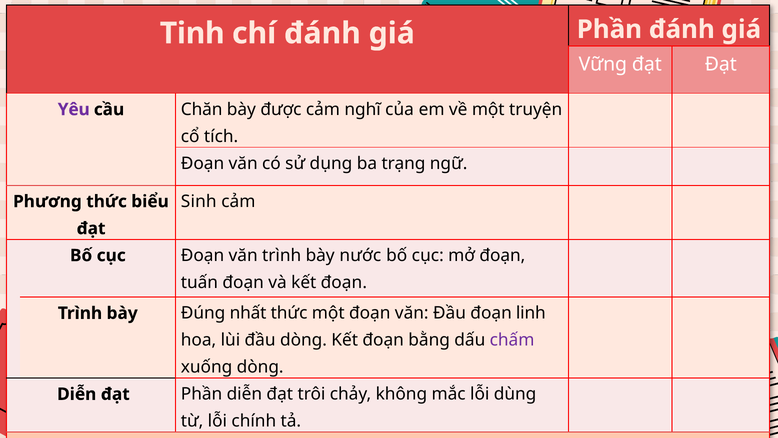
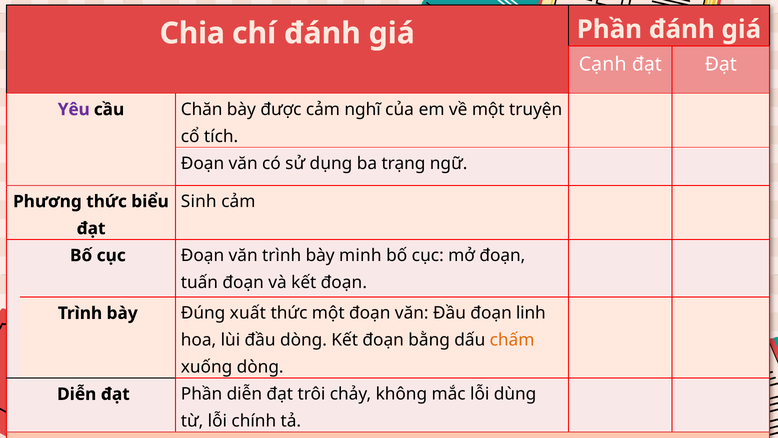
Tinh: Tinh -> Chia (192, 33)
Vững: Vững -> Cạnh (603, 64)
nước: nước -> minh (360, 255)
nhất: nhất -> xuất (248, 313)
chấm colour: purple -> orange (512, 340)
